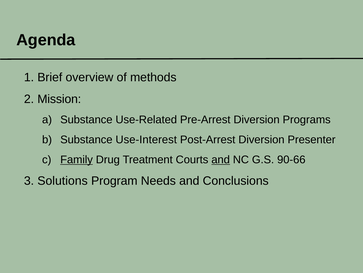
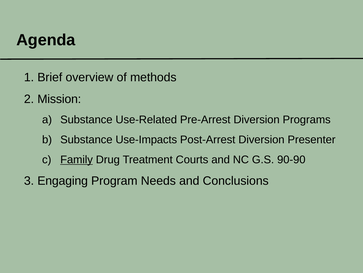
Use-Interest: Use-Interest -> Use-Impacts (146, 139)
and underline: present -> none (221, 159)
90-66: 90-66 -> 90-90 (291, 159)
Solutions: Solutions -> Engaging (63, 180)
